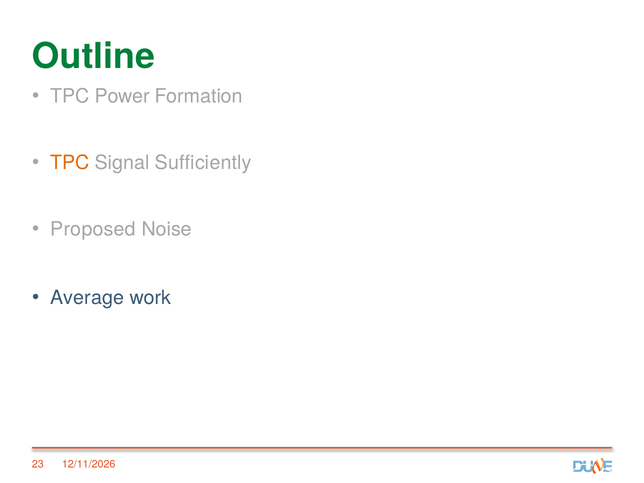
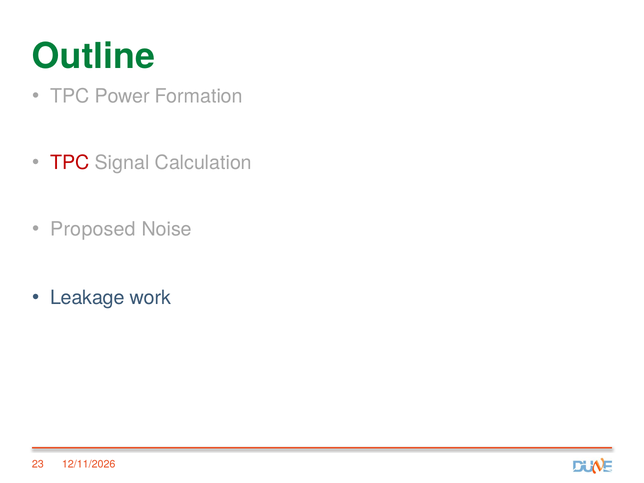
TPC colour: orange -> red (70, 163)
Sufficiently: Sufficiently -> Calculation (203, 163)
Average: Average -> Leakage (87, 298)
